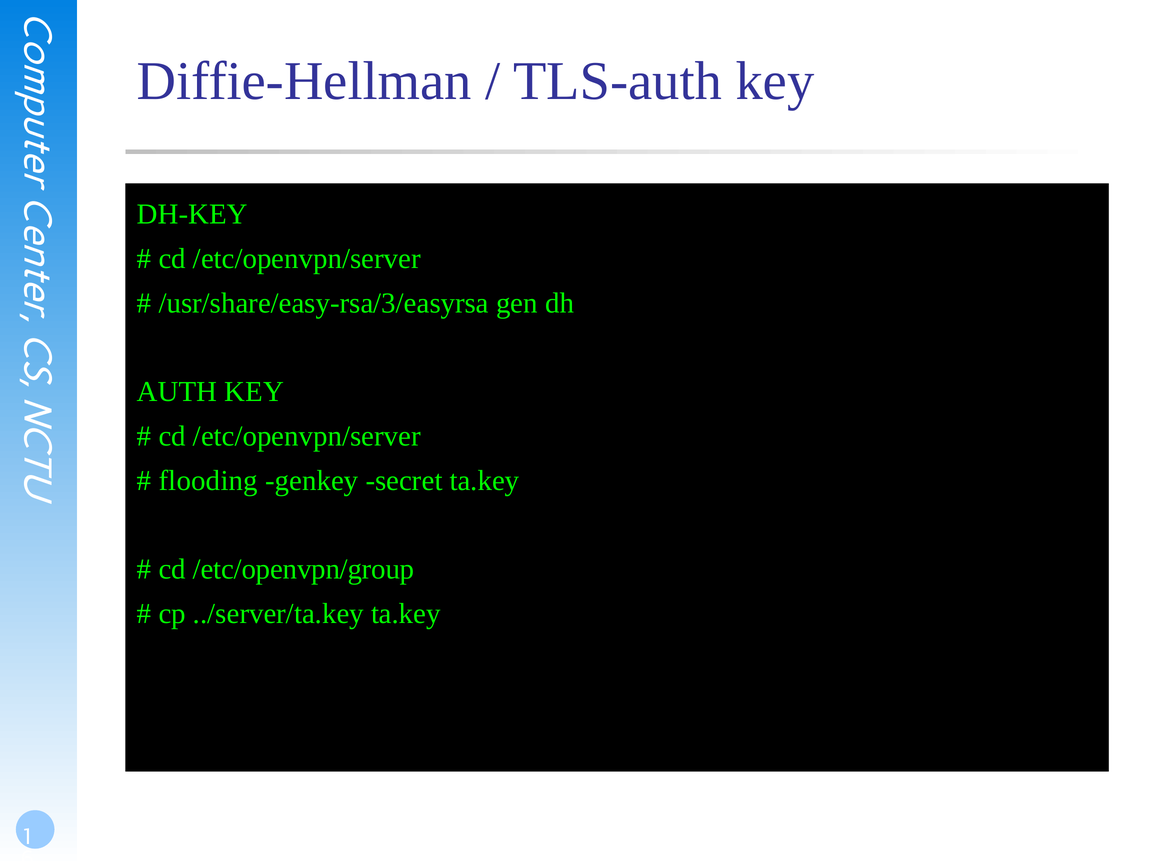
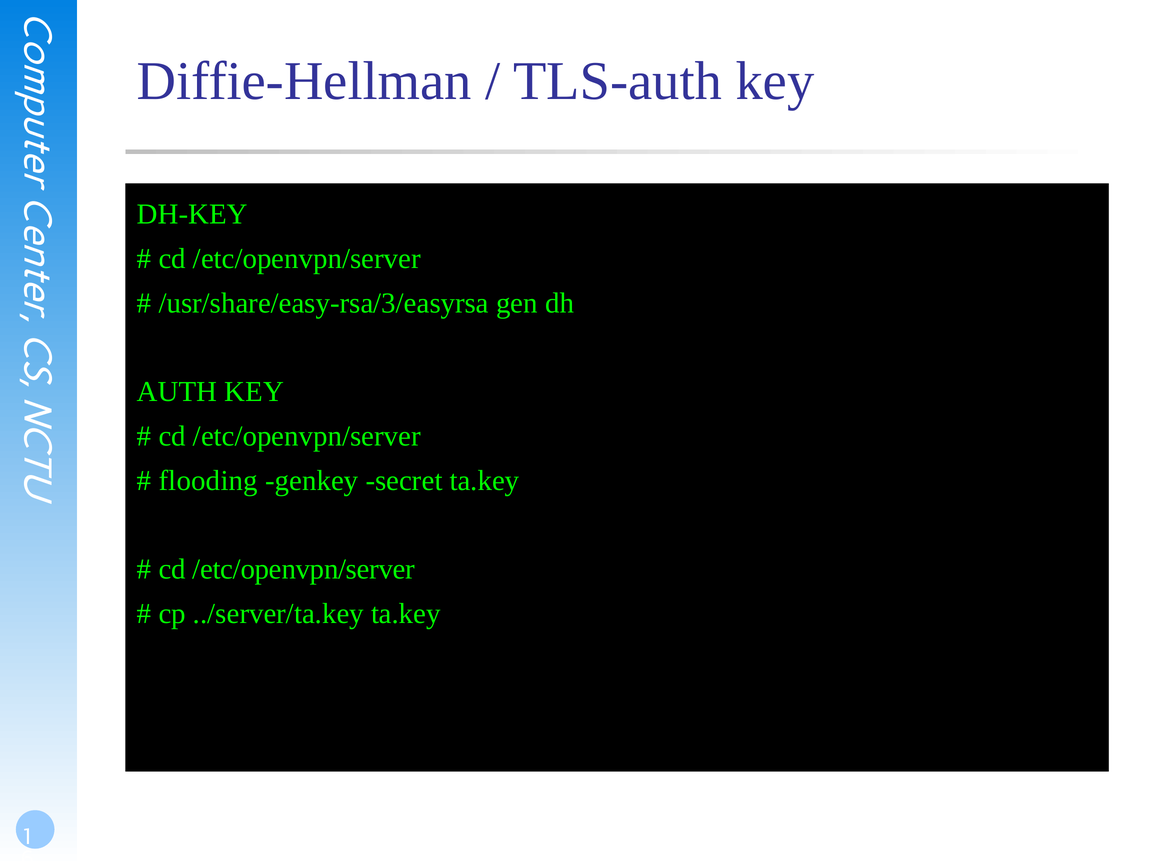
/etc/openvpn/group: /etc/openvpn/group -> /etc/openvpn/server (304, 569)
